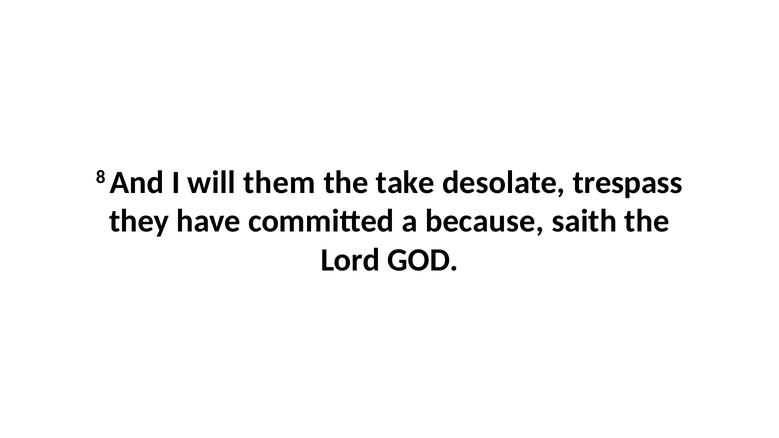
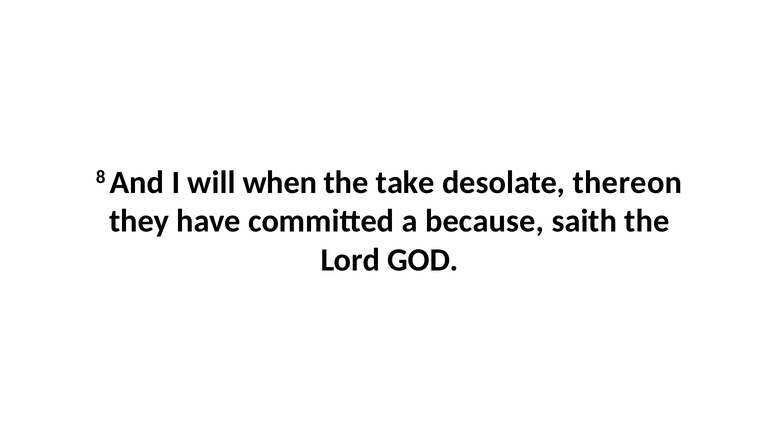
them: them -> when (280, 182)
trespass: trespass -> thereon (627, 182)
